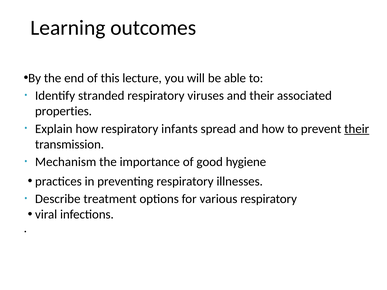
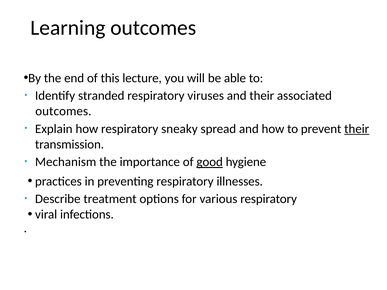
properties: properties -> outcomes (63, 111)
infants: infants -> sneaky (179, 129)
good underline: none -> present (210, 162)
